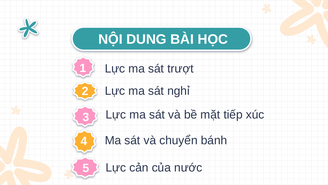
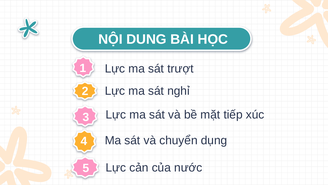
bánh: bánh -> dụng (214, 140)
